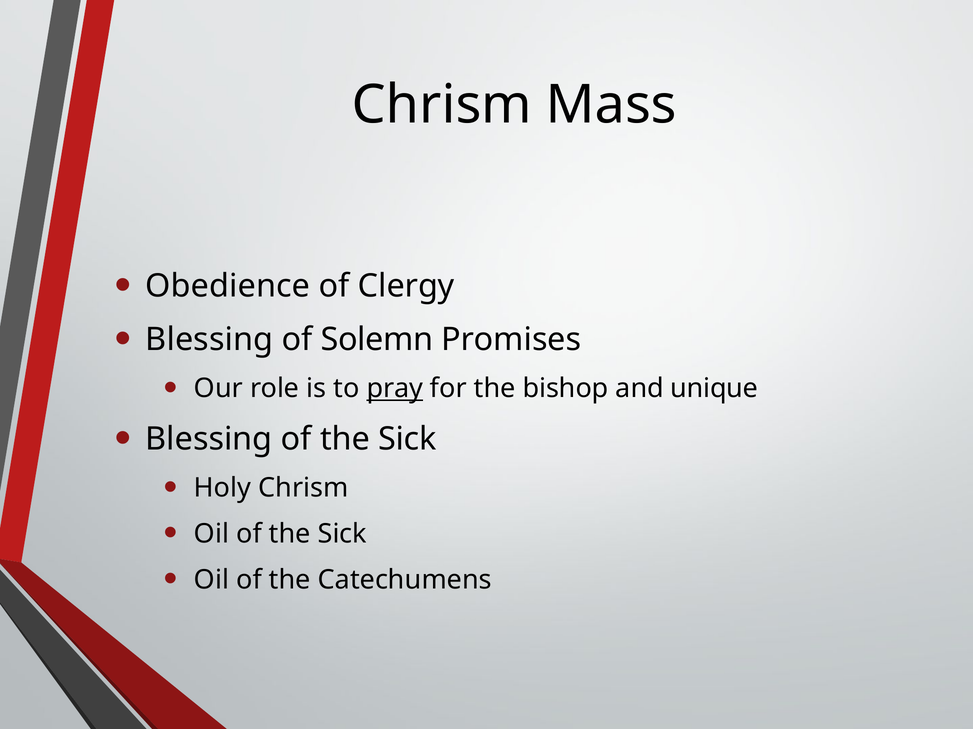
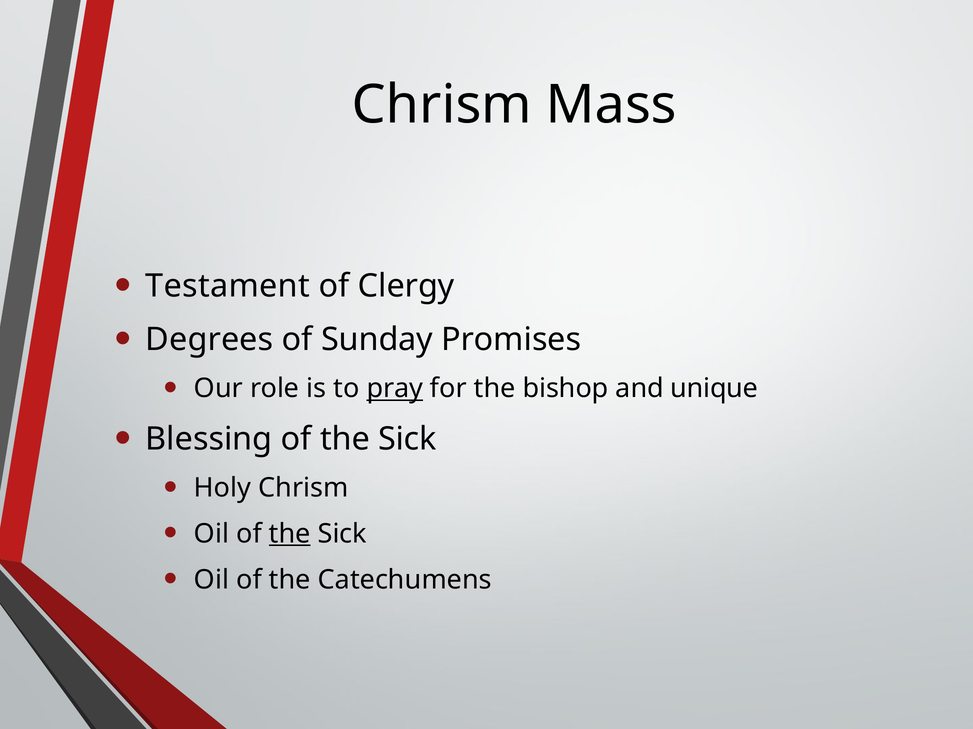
Obedience: Obedience -> Testament (228, 287)
Blessing: Blessing -> Degrees (209, 340)
Solemn: Solemn -> Sunday (377, 340)
the underline: none -> present (290, 534)
